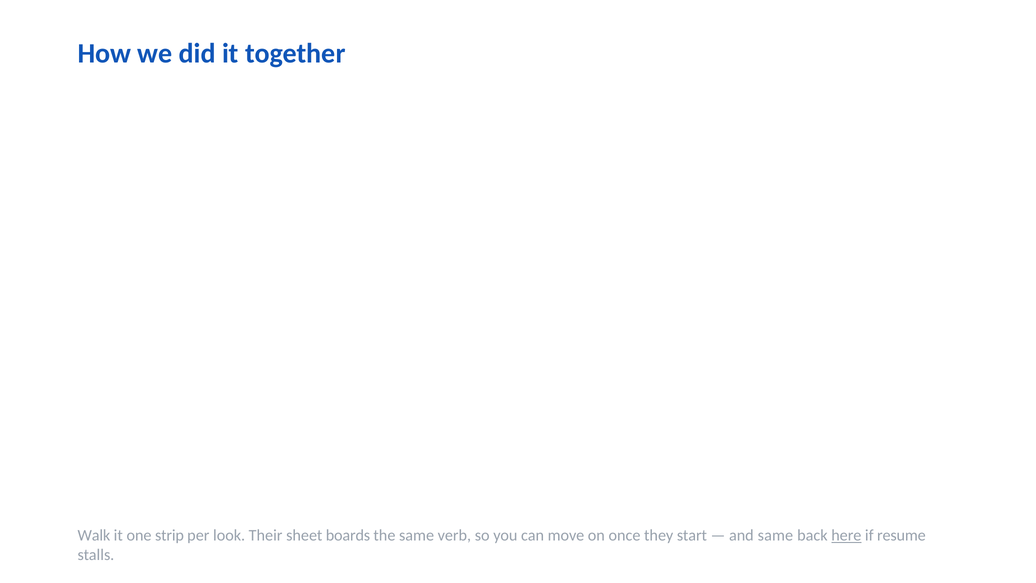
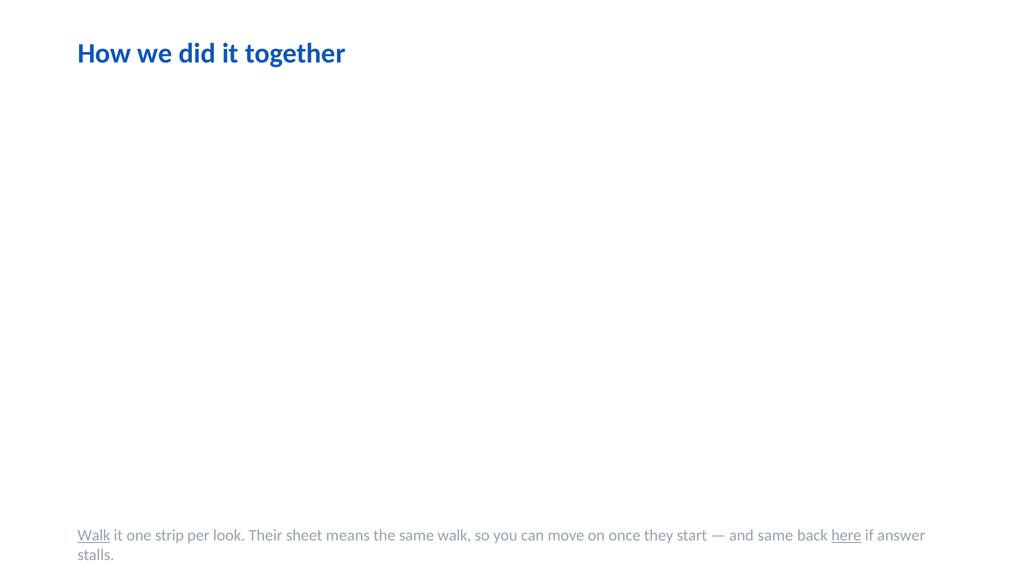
Walk underline: none -> present (94, 535)
boards: boards -> means (348, 535)
same verb: verb -> walk (454, 535)
resume: resume -> answer (901, 535)
